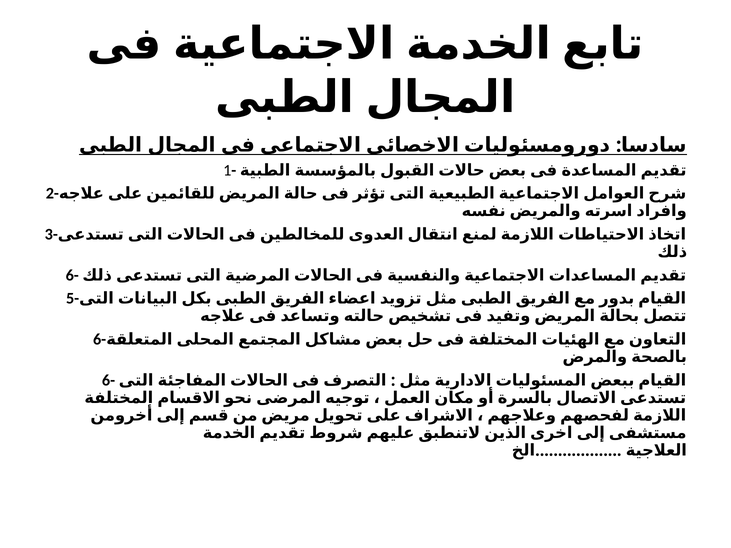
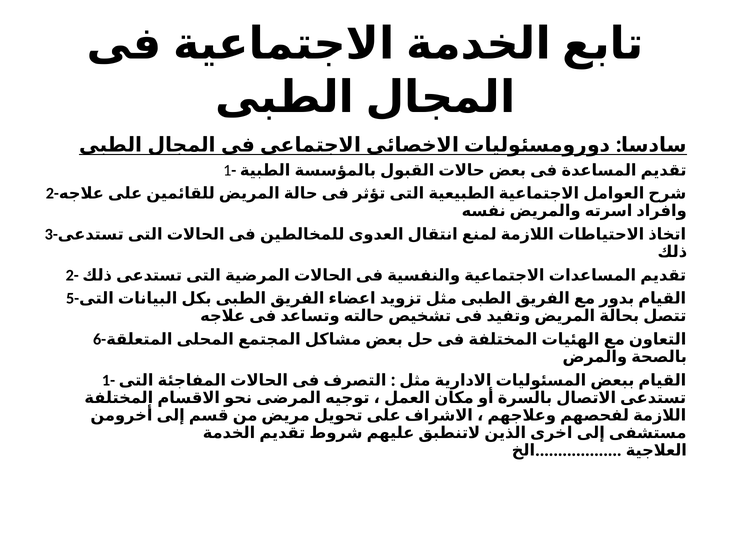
6-: 6- -> 2- (72, 275)
6-: 6- -> 1- (109, 381)
